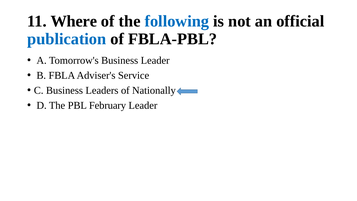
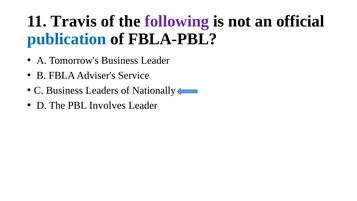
Where: Where -> Travis (74, 21)
following colour: blue -> purple (177, 21)
February: February -> Involves (107, 105)
